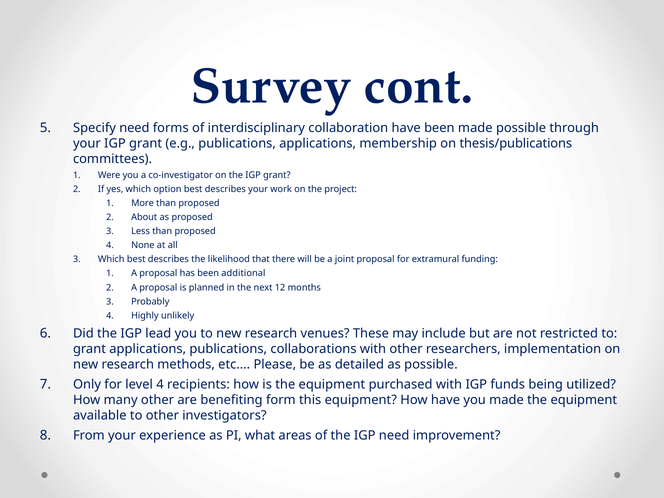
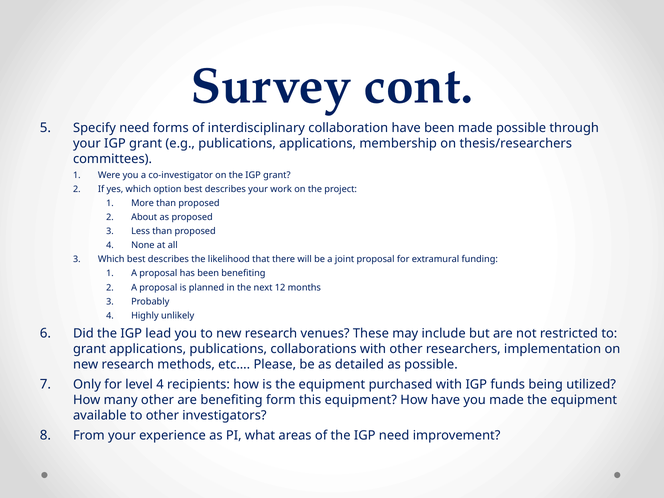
thesis/publications: thesis/publications -> thesis/researchers (516, 144)
been additional: additional -> benefiting (243, 273)
